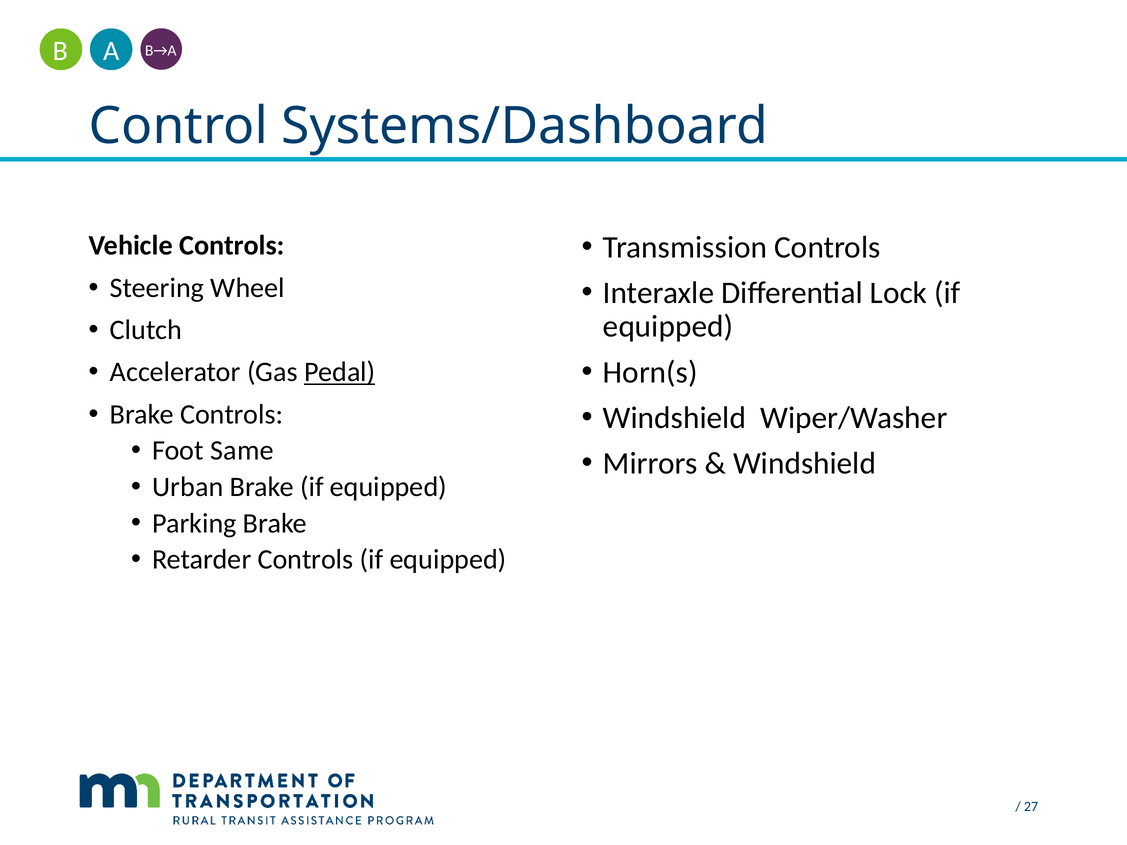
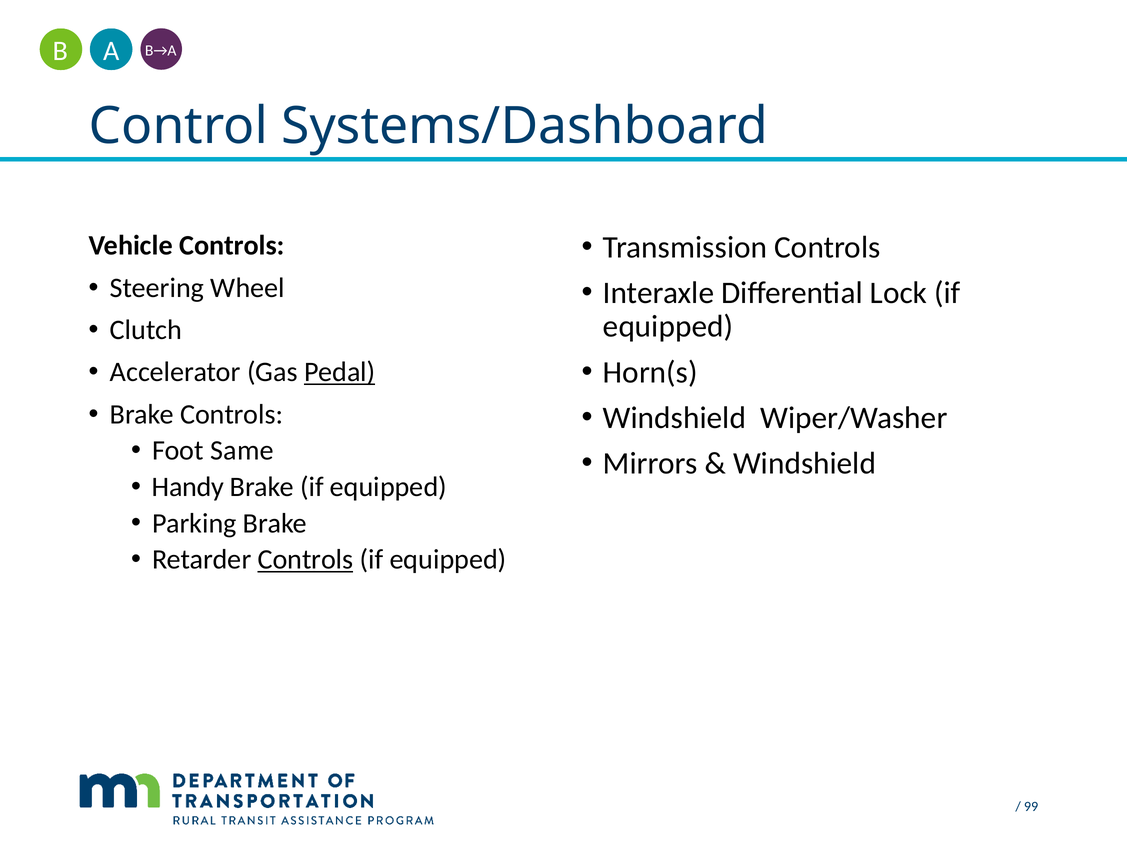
Urban: Urban -> Handy (188, 487)
Controls underline: none -> present (305, 560)
27: 27 -> 99 (1031, 807)
